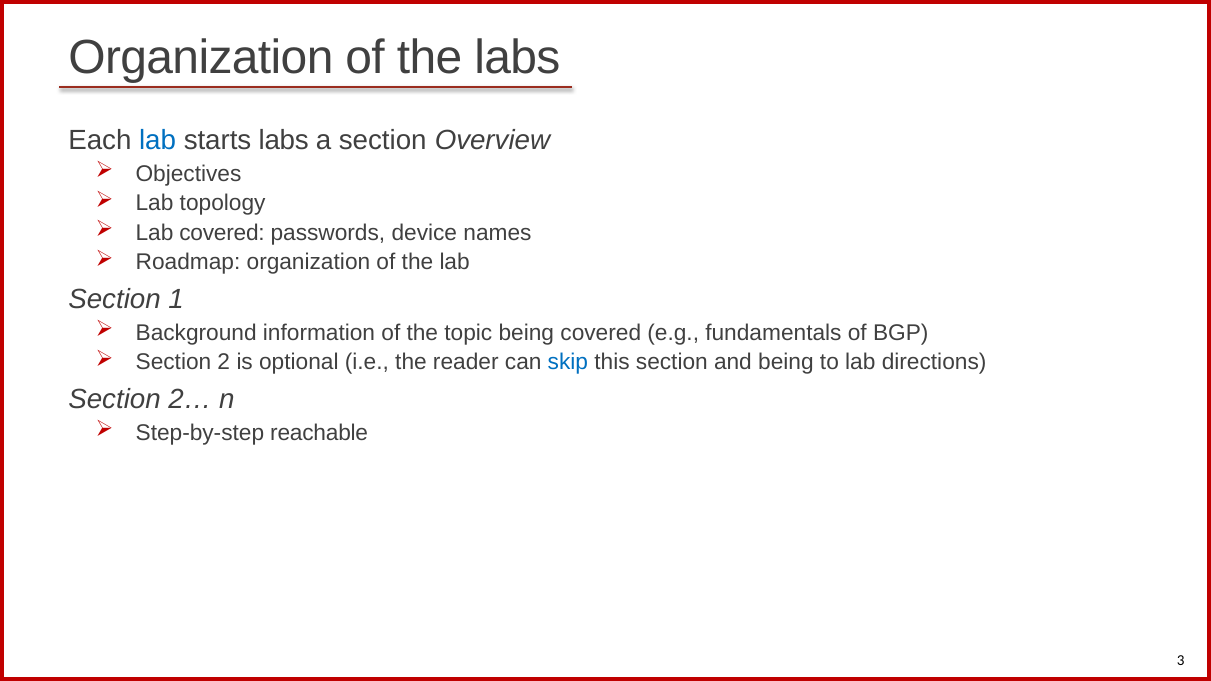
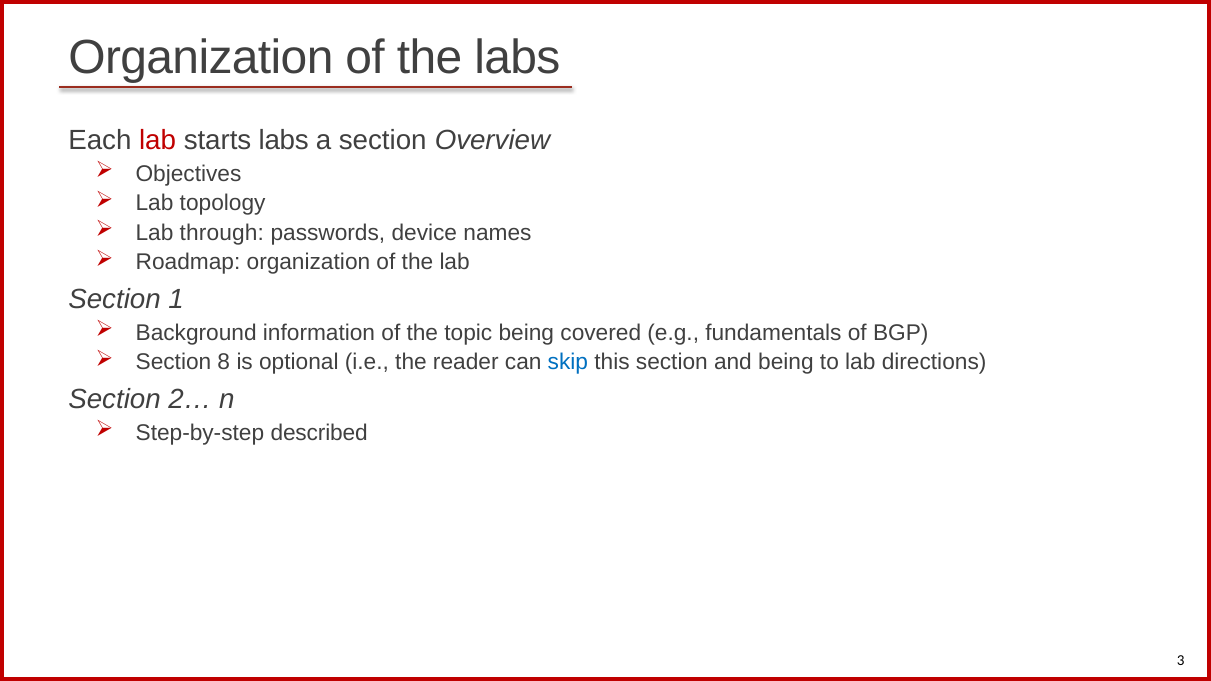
lab colour: blue -> red (158, 140)
Lab covered: covered -> through (222, 233)
2: 2 -> 8 (224, 362)
reachable: reachable -> described (319, 433)
